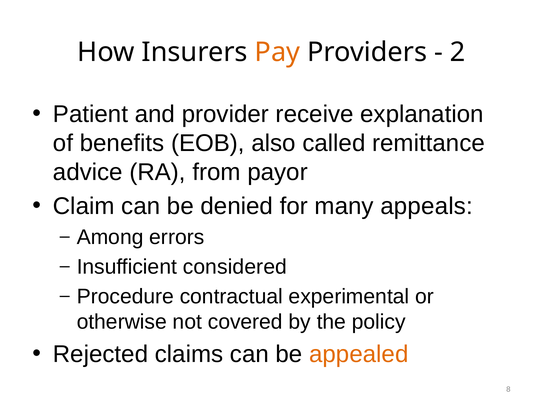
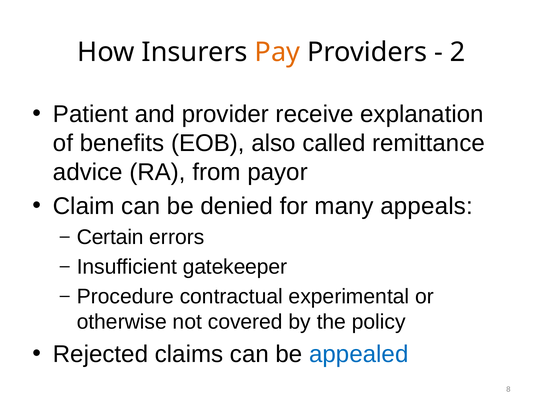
Among: Among -> Certain (110, 237)
considered: considered -> gatekeeper (235, 266)
appealed colour: orange -> blue (359, 354)
